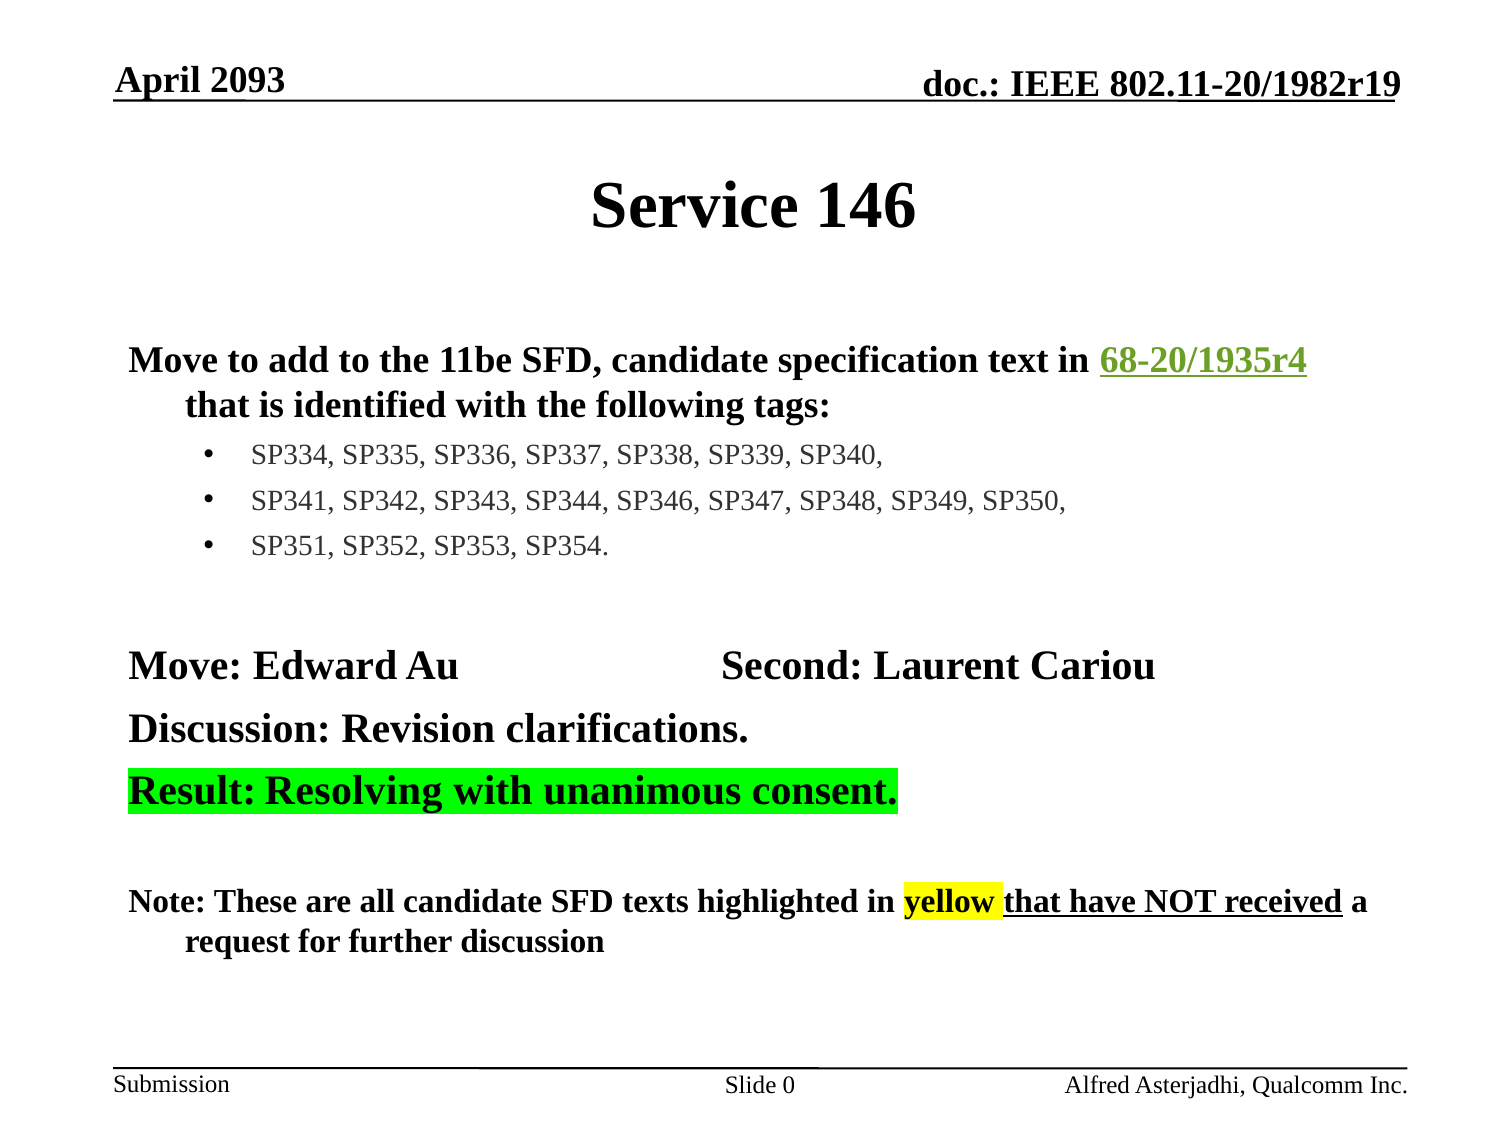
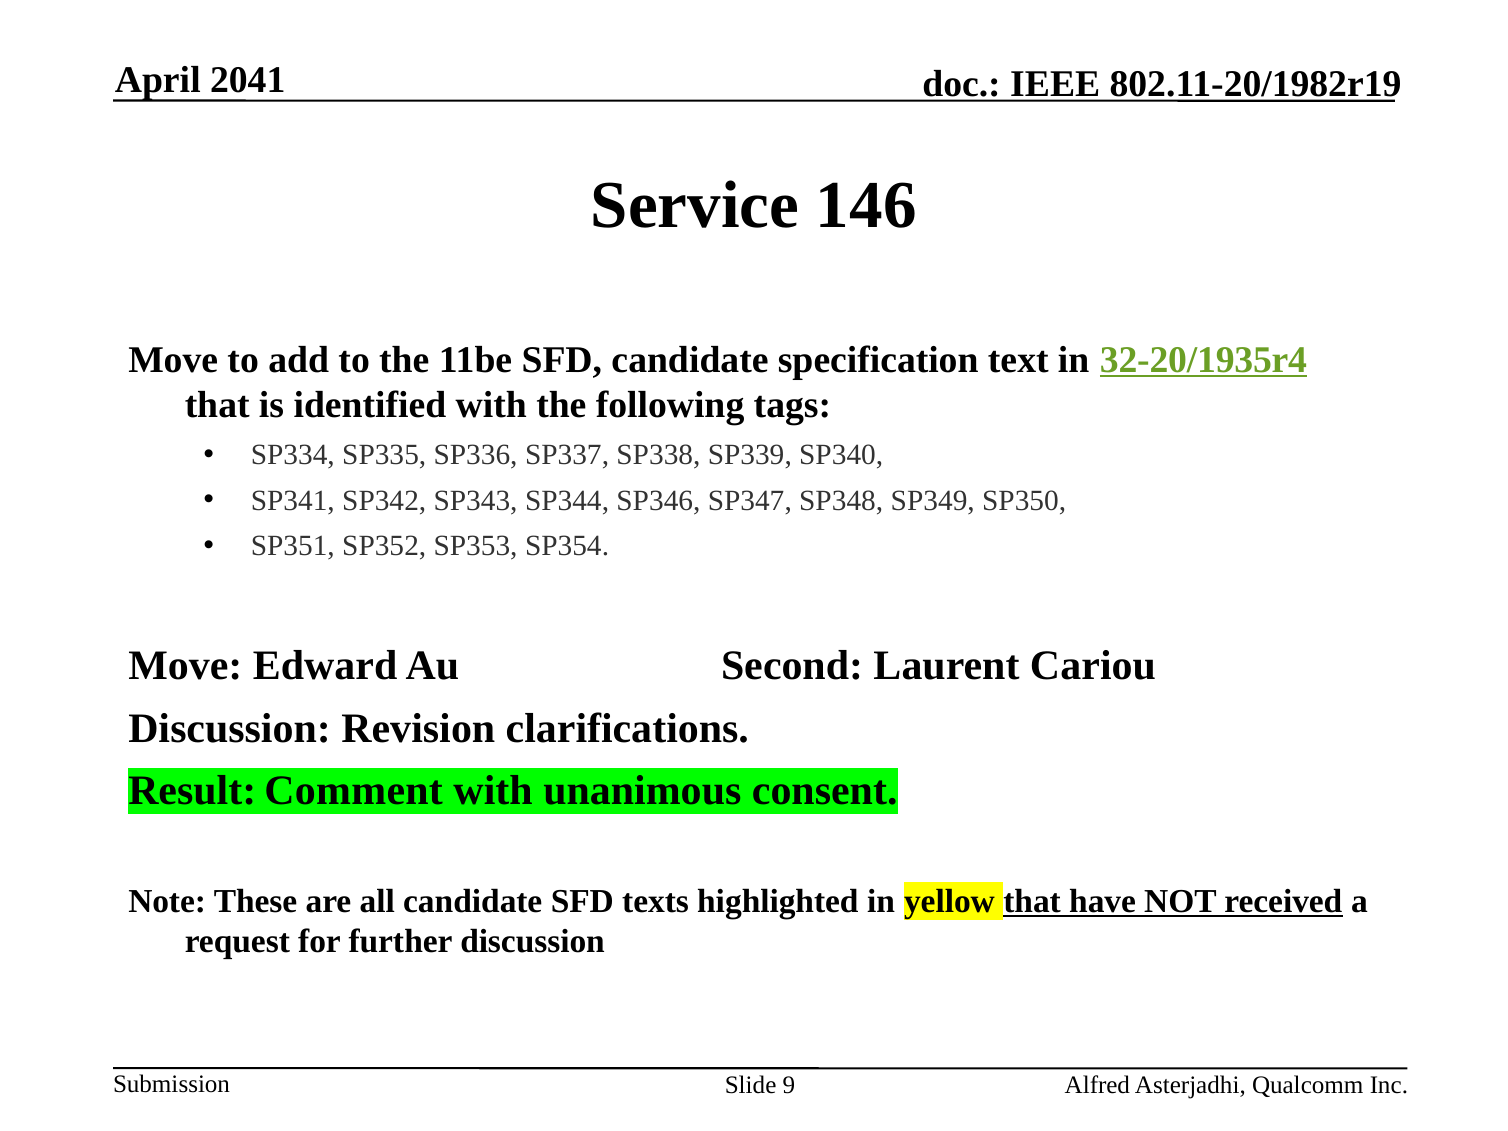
2093: 2093 -> 2041 (248, 80)
68-20/1935r4: 68-20/1935r4 -> 32-20/1935r4 (1204, 360)
Resolving: Resolving -> Comment (354, 791)
0: 0 -> 9 (789, 1085)
